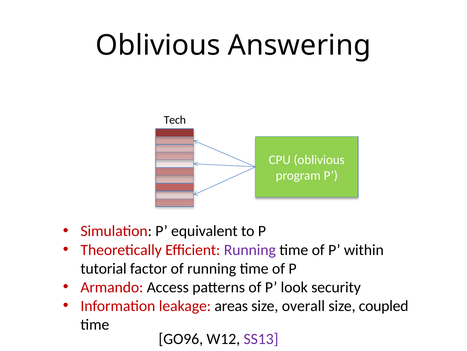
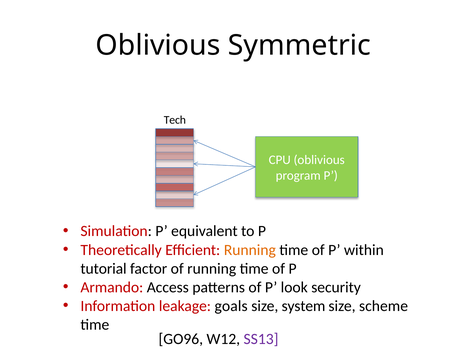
Answering: Answering -> Symmetric (299, 45)
Running colour: purple -> orange (250, 249)
areas: areas -> goals (231, 305)
overall: overall -> system (303, 305)
coupled: coupled -> scheme (384, 305)
